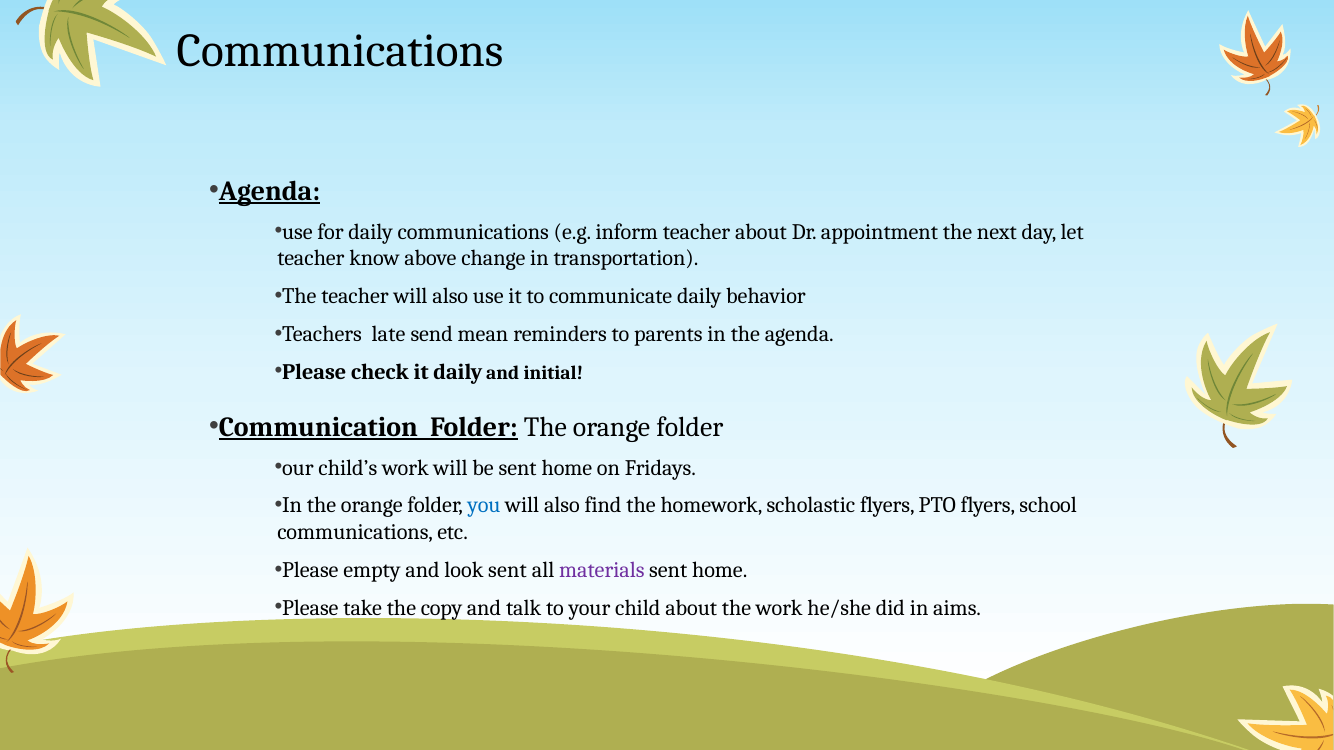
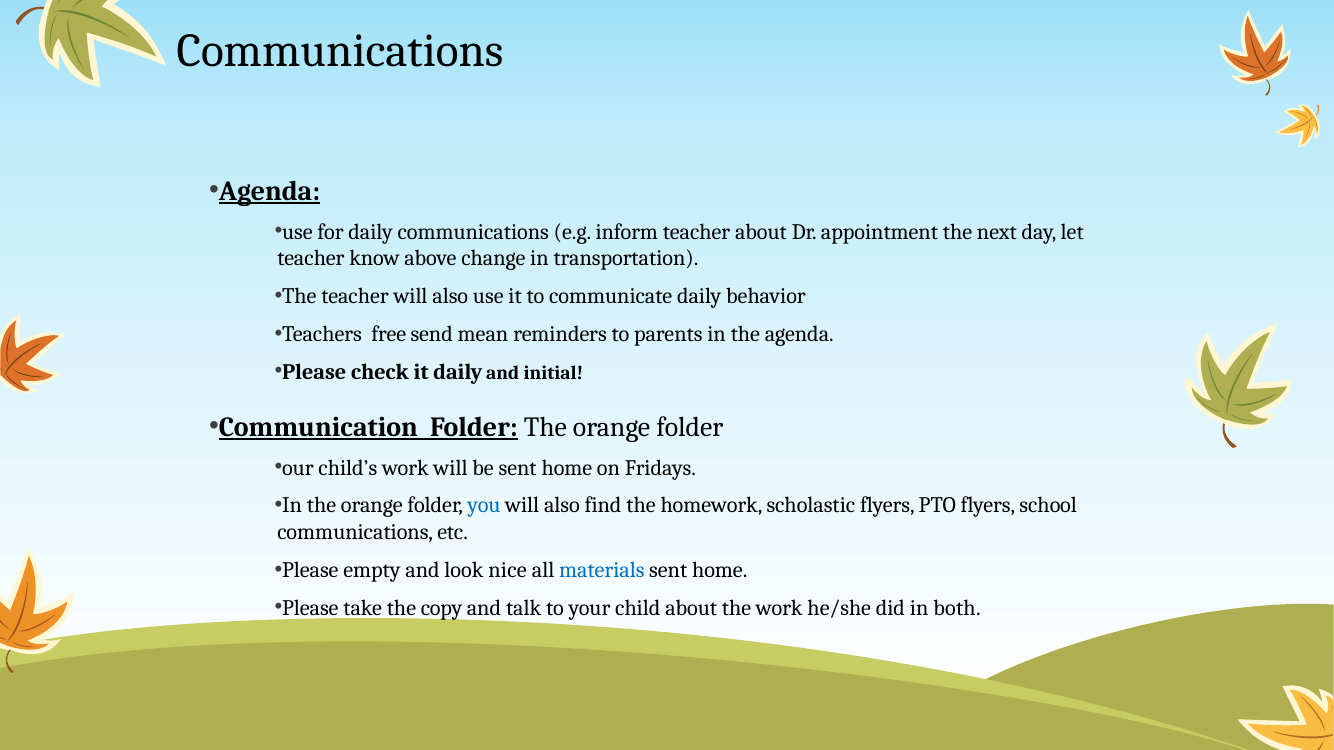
late: late -> free (389, 334)
look sent: sent -> nice (508, 570)
materials colour: purple -> blue (602, 570)
aims: aims -> both (957, 608)
